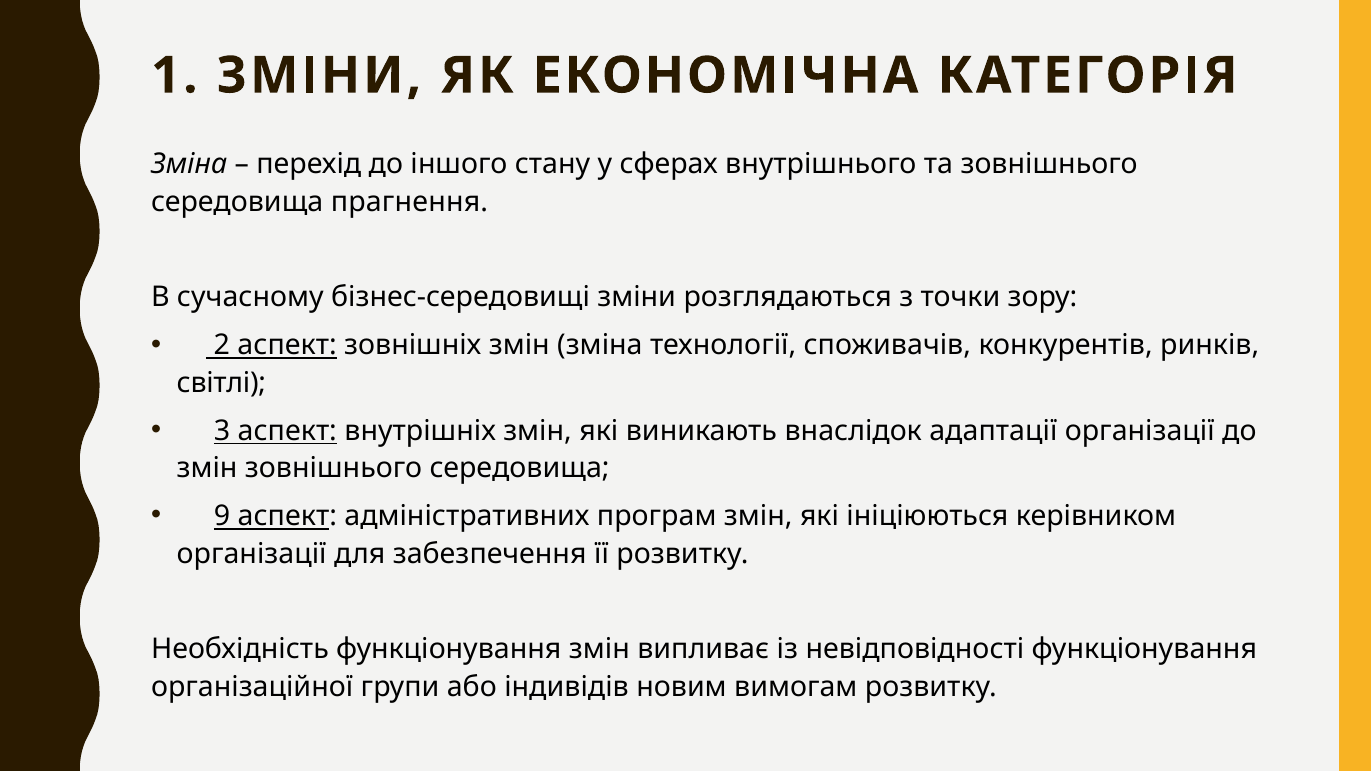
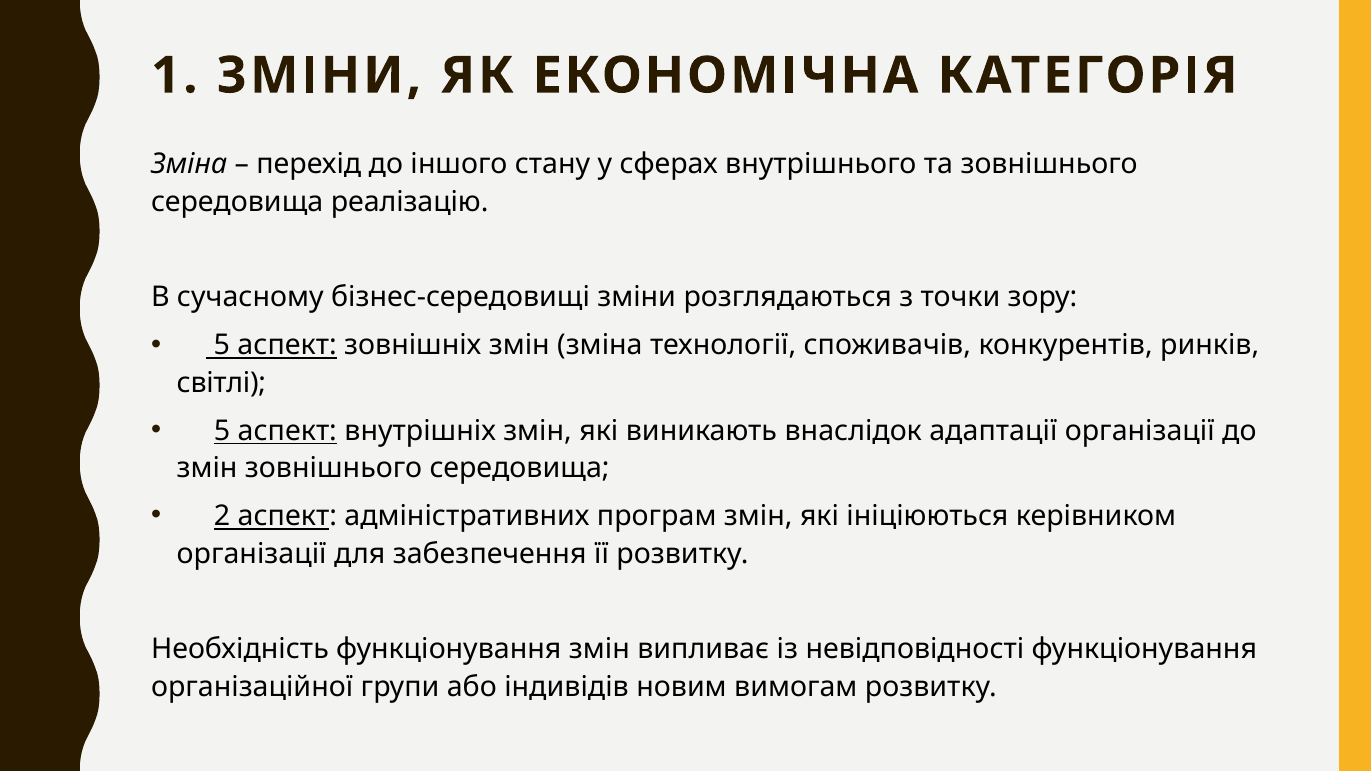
прагнення: прагнення -> реалізацію (410, 202)
2: 2 -> 5 (222, 345)
3: 3 -> 5 (222, 431)
9: 9 -> 2 (222, 516)
